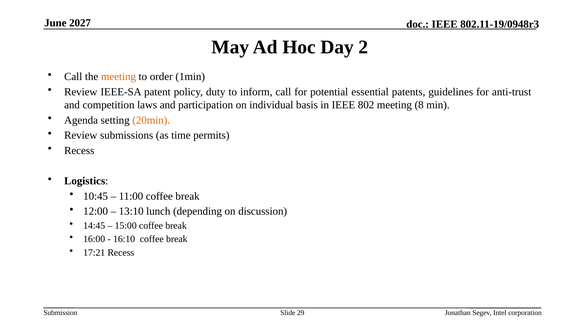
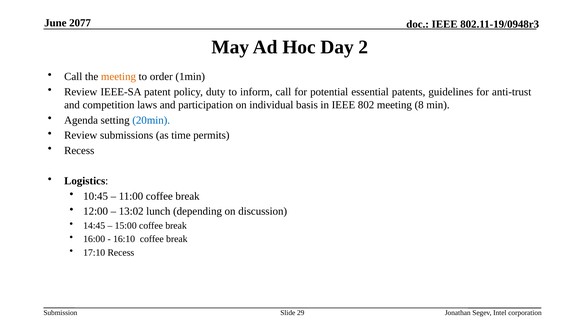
2027: 2027 -> 2077 (80, 23)
20min colour: orange -> blue (151, 120)
13:10: 13:10 -> 13:02 (131, 212)
17:21: 17:21 -> 17:10 (94, 253)
